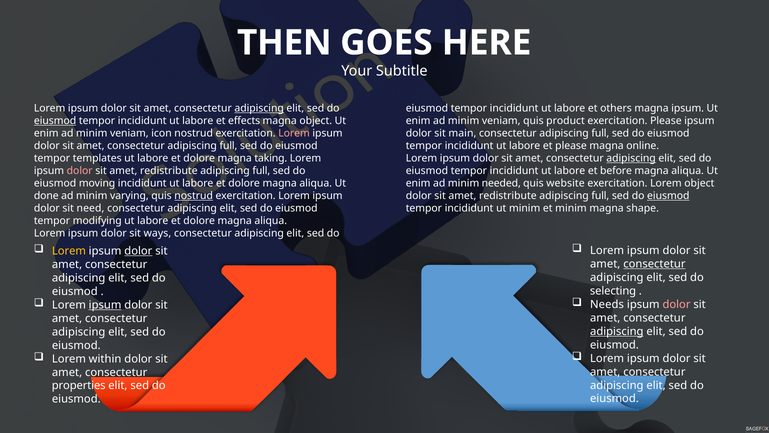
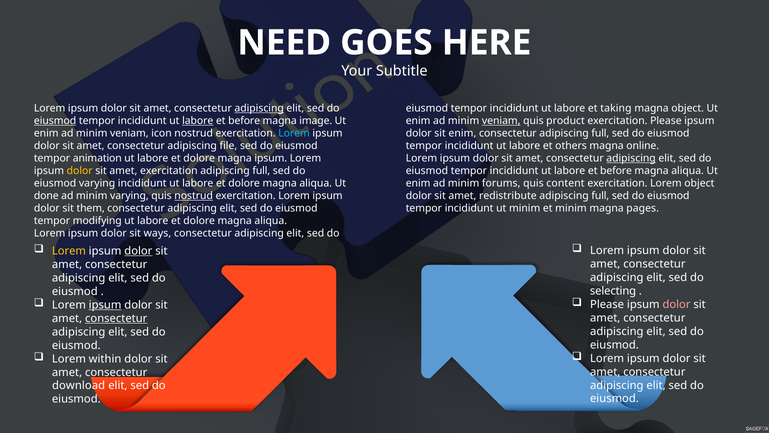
THEN: THEN -> NEED (284, 43)
others: others -> taking (616, 108)
magna ipsum: ipsum -> object (688, 108)
labore underline: none -> present (198, 121)
effects: effects -> before (244, 121)
magna object: object -> image (316, 121)
veniam underline: none -> present (501, 121)
Lorem colour: pink -> light blue (294, 133)
sit main: main -> enim (462, 133)
amet consectetur adipiscing full: full -> file (228, 146)
et please: please -> others (571, 146)
templates: templates -> animation (97, 158)
magna taking: taking -> ipsum (271, 158)
dolor colour: pink -> yellow (80, 171)
redistribute: redistribute -> exercitation (169, 171)
eiusmod moving: moving -> varying (97, 183)
needed: needed -> forums (501, 183)
website: website -> content (565, 183)
eiusmod underline: present -> none (668, 196)
need: need -> them (91, 208)
shape: shape -> pages (643, 208)
consectetur underline: present -> none (654, 264)
Needs: Needs -> Please (607, 304)
consectetur underline: none -> present (116, 318)
adipiscing underline: present -> none (617, 331)
properties: properties -> download (79, 385)
